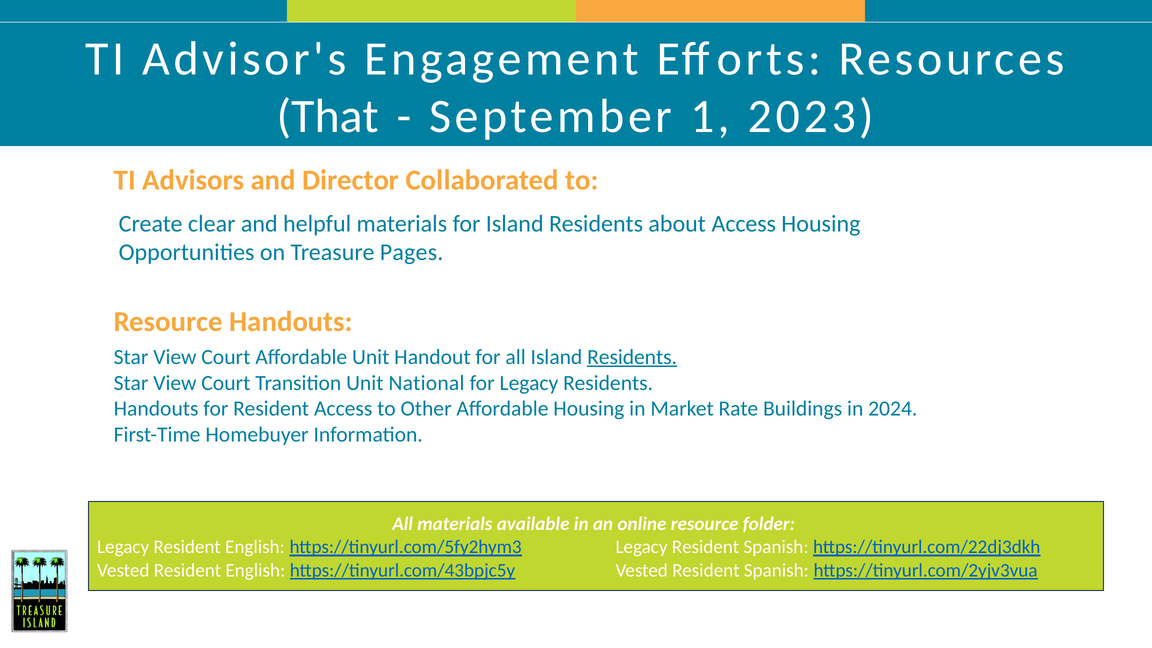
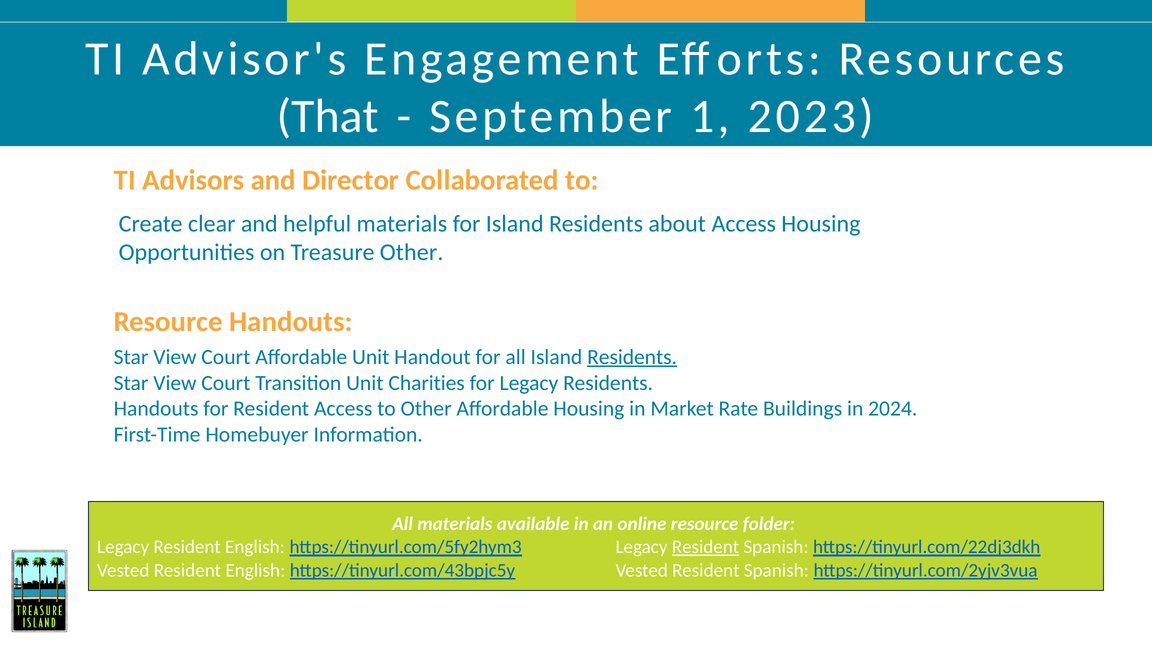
Treasure Pages: Pages -> Other (412, 252)
National: National -> Charities (427, 383)
Resident underline: none -> present (706, 547)
